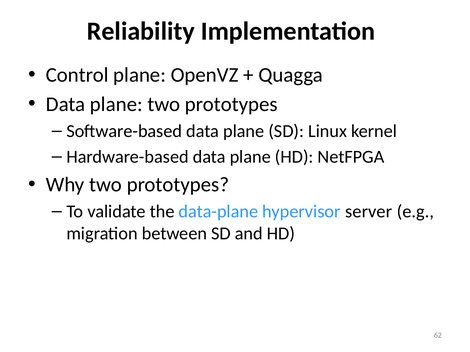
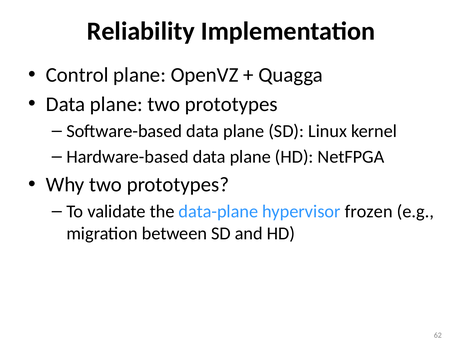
server: server -> frozen (369, 212)
